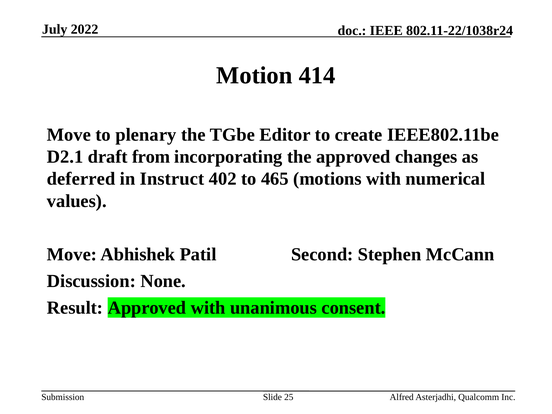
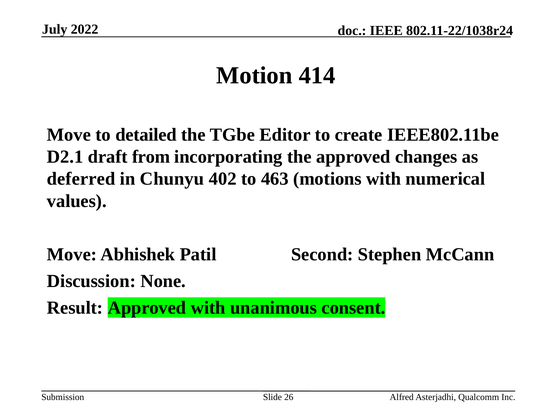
plenary: plenary -> detailed (146, 135)
Instruct: Instruct -> Chunyu (172, 179)
465: 465 -> 463 (275, 179)
25: 25 -> 26 (289, 397)
